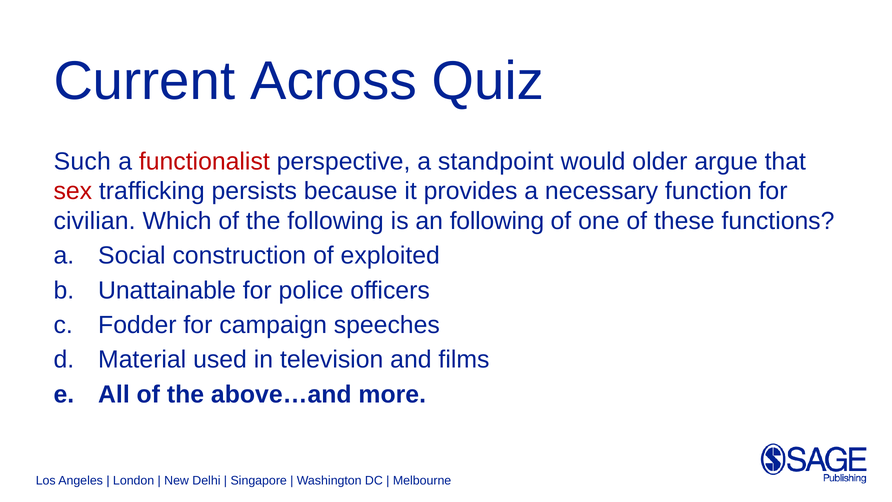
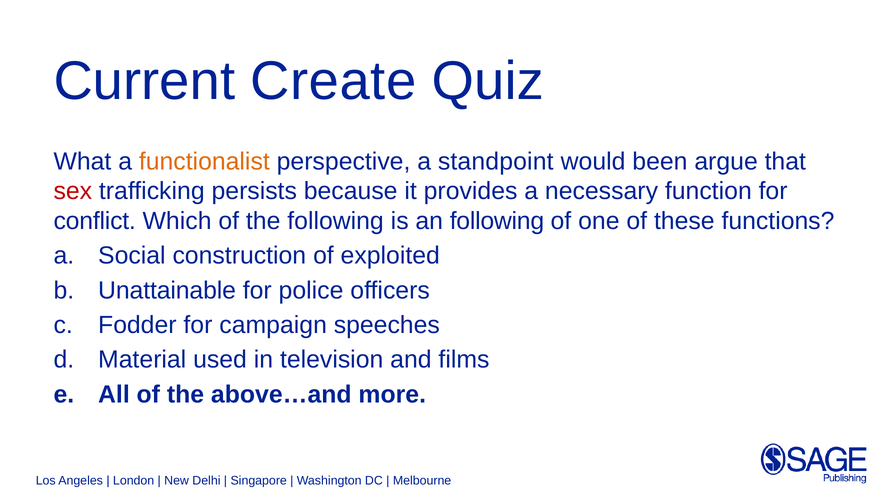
Across: Across -> Create (333, 81)
Such: Such -> What (82, 161)
functionalist colour: red -> orange (204, 161)
older: older -> been (660, 161)
civilian: civilian -> conflict (95, 221)
